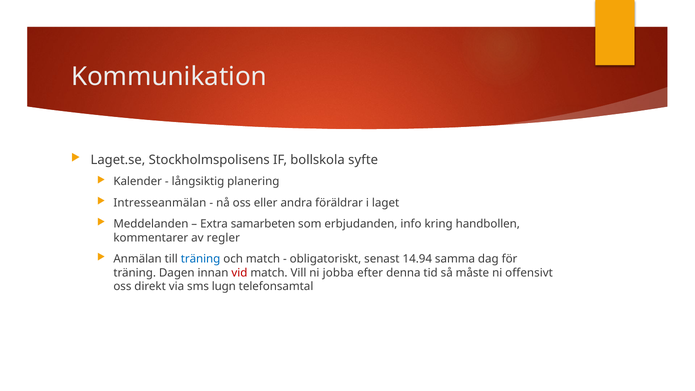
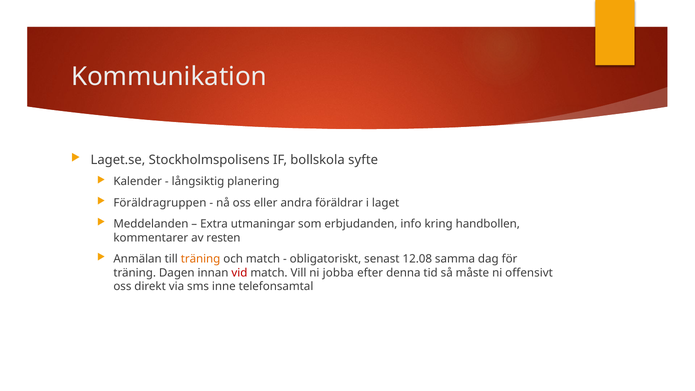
Intresseanmälan: Intresseanmälan -> Föräldragruppen (160, 203)
samarbeten: samarbeten -> utmaningar (263, 224)
regler: regler -> resten (223, 238)
träning colour: blue -> orange (201, 259)
14.94: 14.94 -> 12.08 (417, 259)
lugn: lugn -> inne (224, 287)
